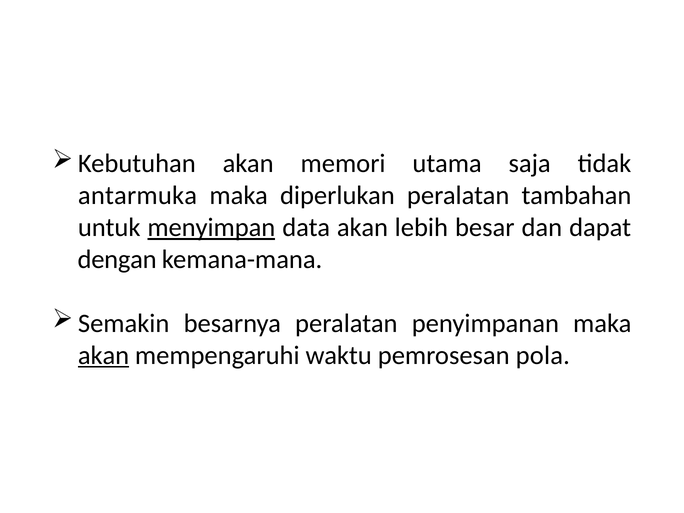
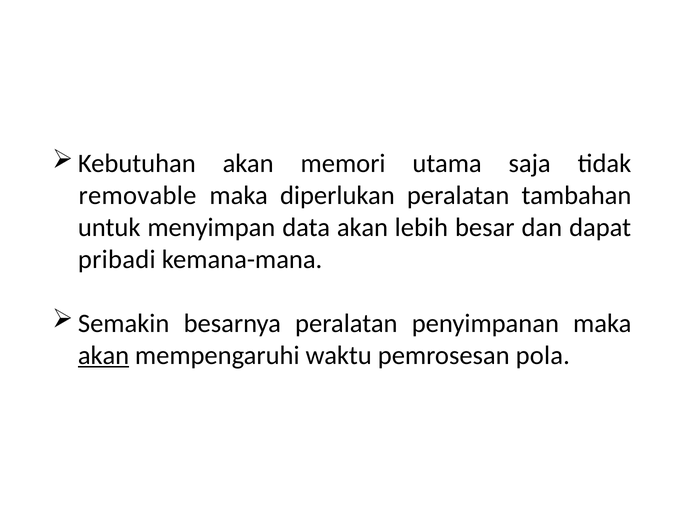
antarmuka: antarmuka -> removable (137, 196)
menyimpan underline: present -> none (211, 228)
dengan: dengan -> pribadi (117, 259)
